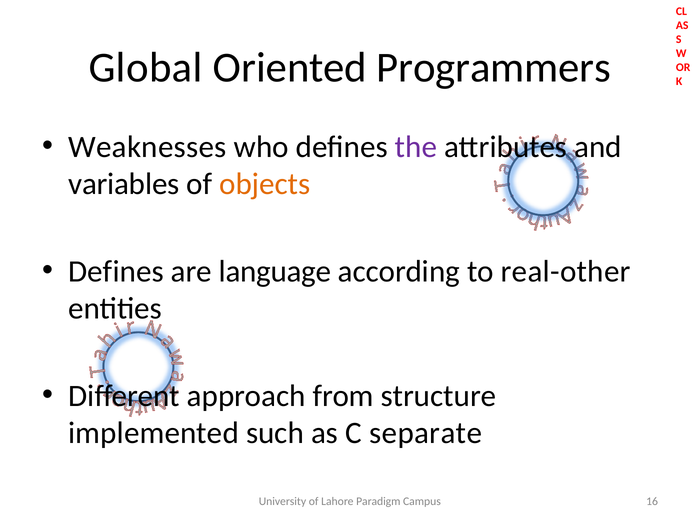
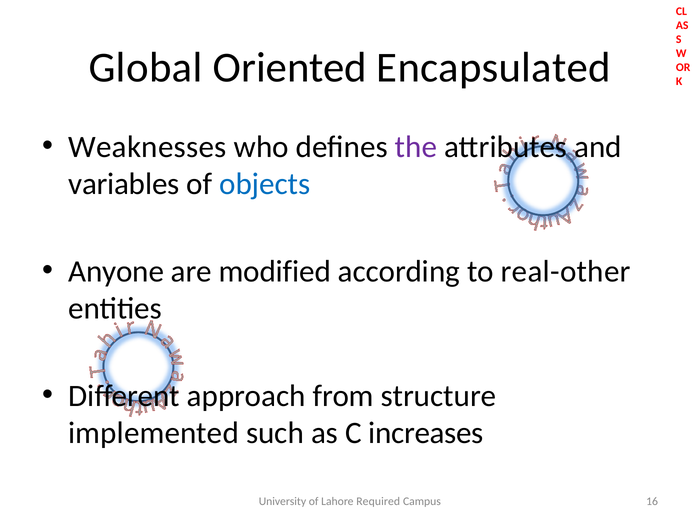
Programmers: Programmers -> Encapsulated (493, 68)
objects colour: orange -> blue (265, 184)
Defines: Defines -> Anyone (116, 271)
language: language -> modified (275, 271)
separate: separate -> increases (426, 433)
Paradigm: Paradigm -> Required (378, 501)
